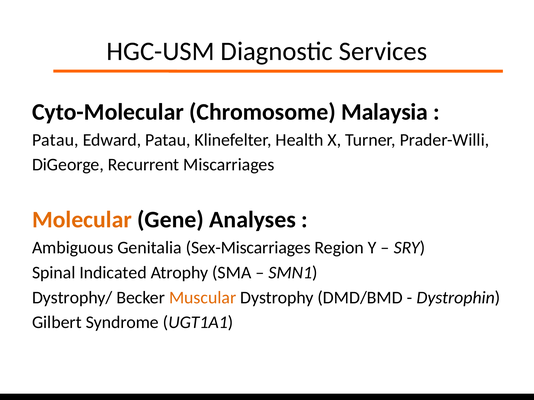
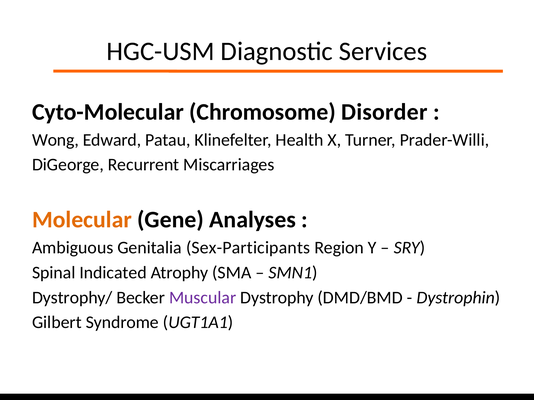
Malaysia: Malaysia -> Disorder (384, 112)
Patau: Patau -> Wong (55, 140)
Sex-Miscarriages: Sex-Miscarriages -> Sex-Participants (248, 248)
Muscular colour: orange -> purple (203, 298)
